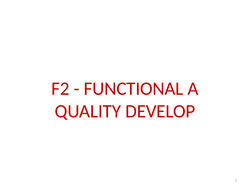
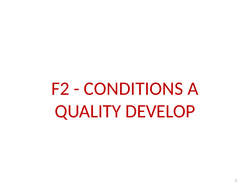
FUNCTIONAL: FUNCTIONAL -> CONDITIONS (133, 89)
